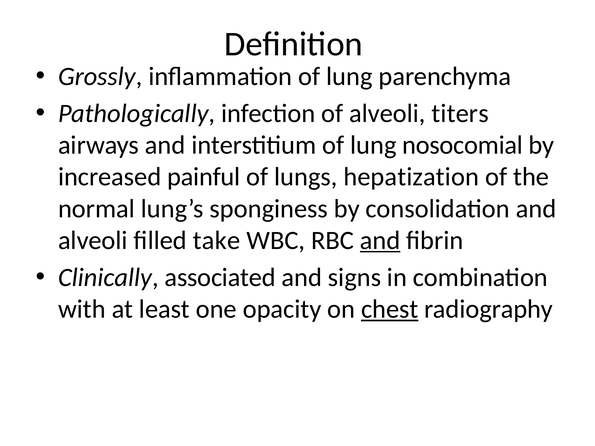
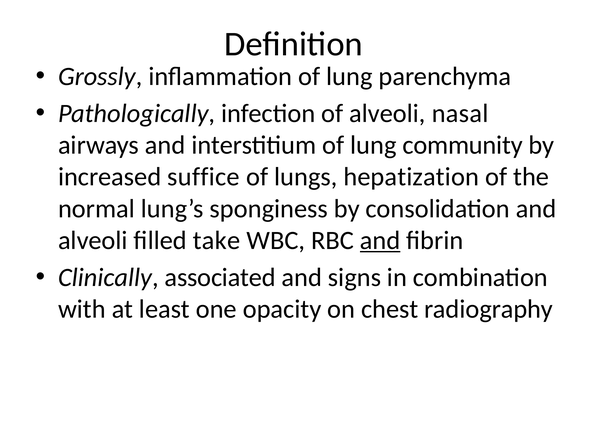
titers: titers -> nasal (460, 114)
nosocomial: nosocomial -> community (463, 145)
painful: painful -> suffice (203, 177)
chest underline: present -> none (390, 309)
